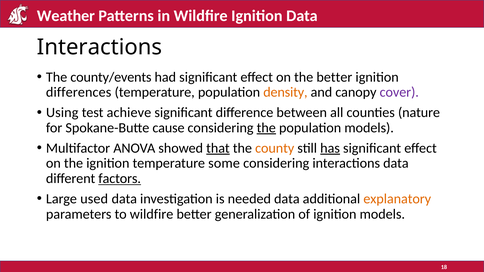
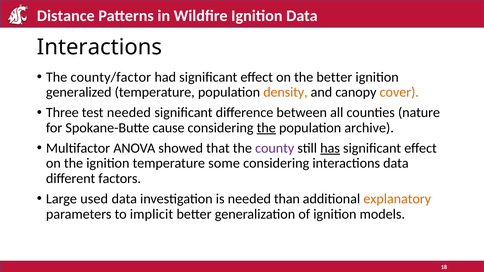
Weather: Weather -> Distance (66, 16)
county/events: county/events -> county/factor (111, 77)
differences: differences -> generalized (79, 92)
cover colour: purple -> orange (399, 92)
Using: Using -> Three (62, 113)
test achieve: achieve -> needed (129, 113)
population models: models -> archive (369, 128)
that underline: present -> none (218, 148)
county colour: orange -> purple (275, 148)
factors underline: present -> none (120, 179)
needed data: data -> than (287, 199)
to wildfire: wildfire -> implicit (151, 214)
